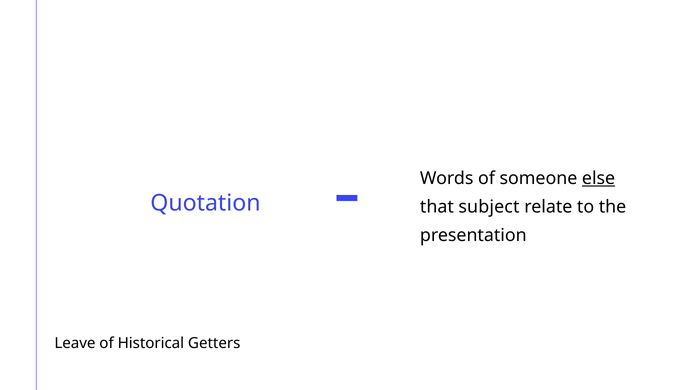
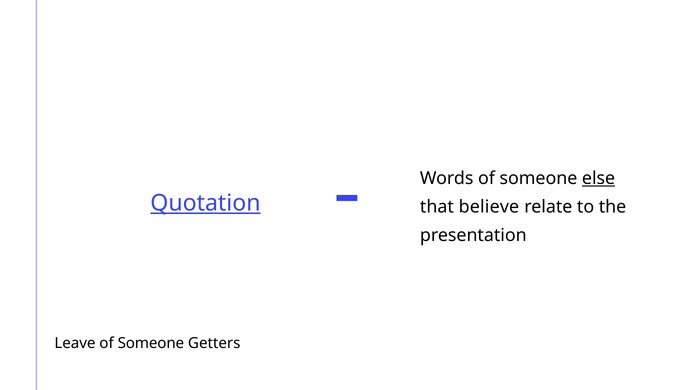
Quotation underline: none -> present (205, 203)
subject: subject -> believe (489, 207)
Historical: Historical -> Someone (151, 344)
